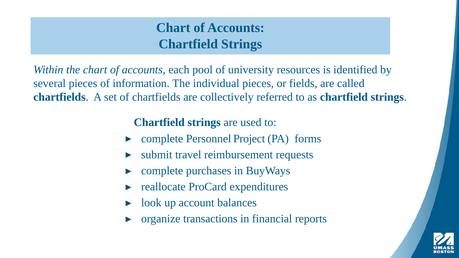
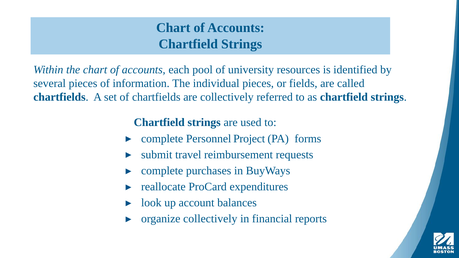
organize transactions: transactions -> collectively (210, 219)
